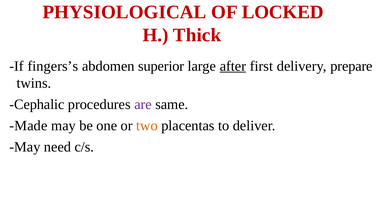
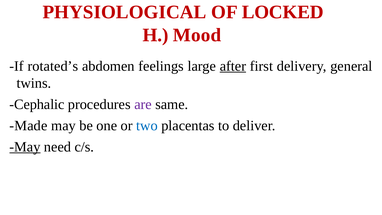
Thick: Thick -> Mood (197, 35)
fingers’s: fingers’s -> rotated’s (53, 66)
superior: superior -> feelings (161, 66)
prepare: prepare -> general (351, 66)
two colour: orange -> blue (147, 126)
May underline: none -> present (25, 147)
